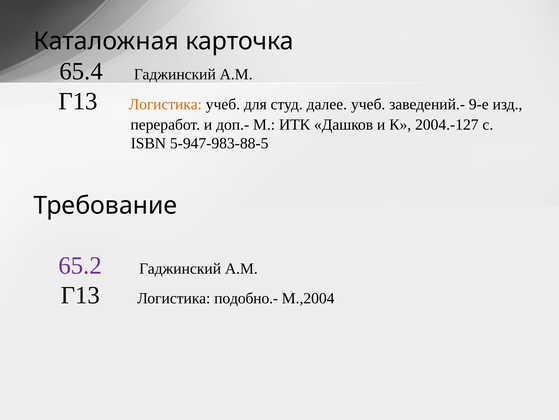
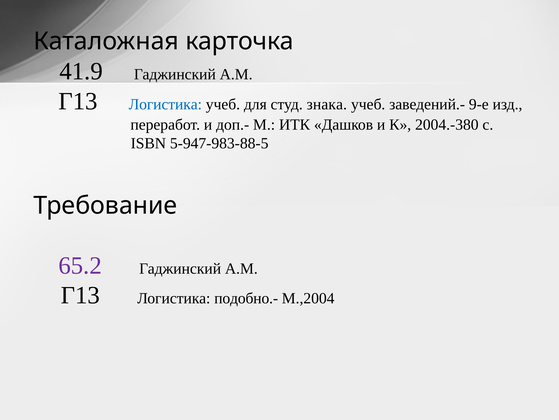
65.4: 65.4 -> 41.9 (81, 71)
Логистика colour: orange -> blue (165, 104)
далее: далее -> знака (327, 104)
2004.-127: 2004.-127 -> 2004.-380 (447, 125)
